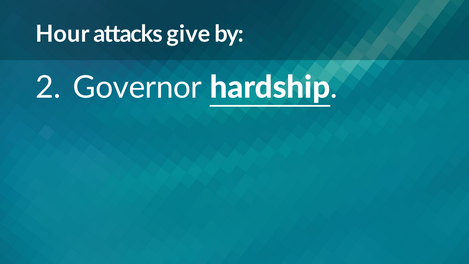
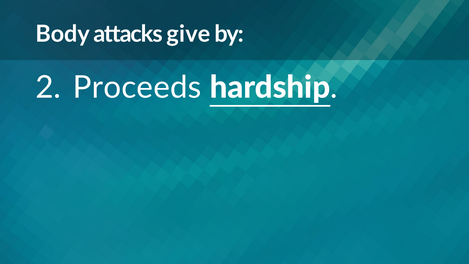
Hour: Hour -> Body (63, 34)
Governor: Governor -> Proceeds (137, 87)
